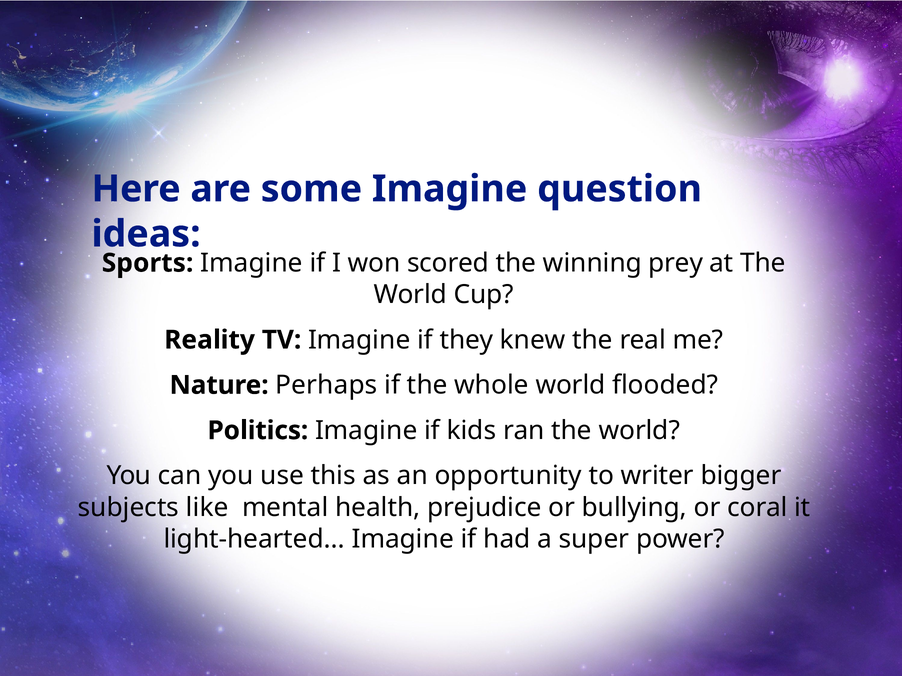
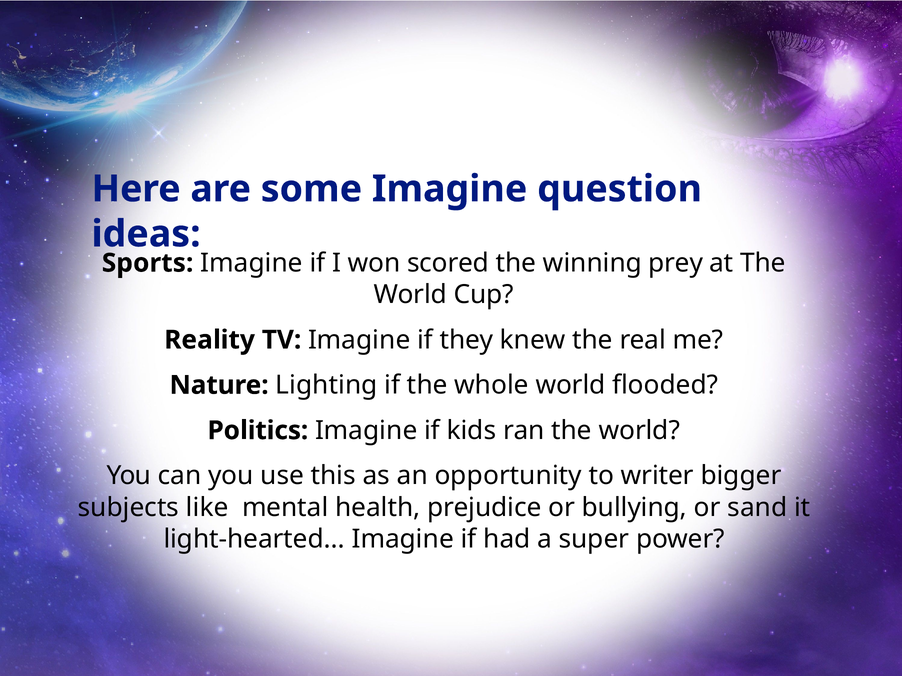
Perhaps: Perhaps -> Lighting (327, 385)
coral: coral -> sand (757, 508)
